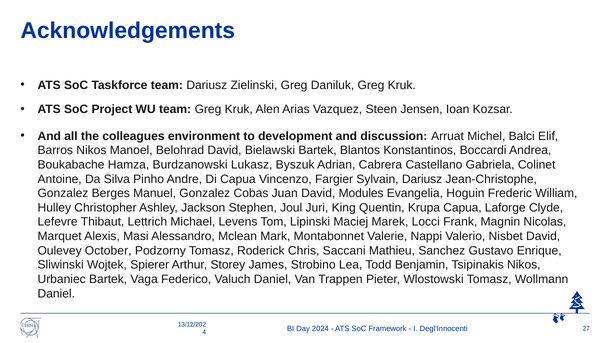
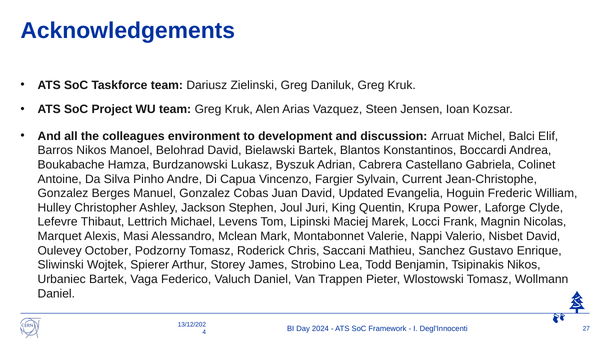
Sylvain Dariusz: Dariusz -> Current (422, 179)
Modules: Modules -> Updated (361, 193)
Krupa Capua: Capua -> Power (462, 208)
